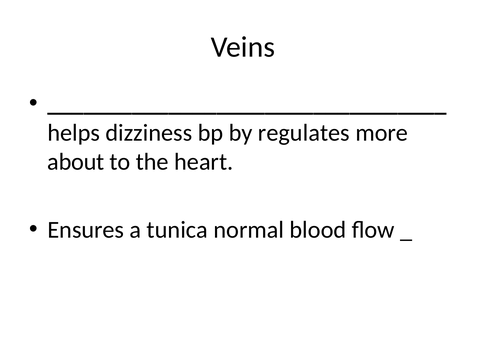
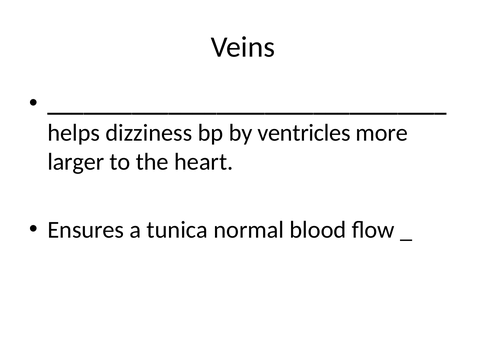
regulates: regulates -> ventricles (304, 133)
about: about -> larger (76, 162)
